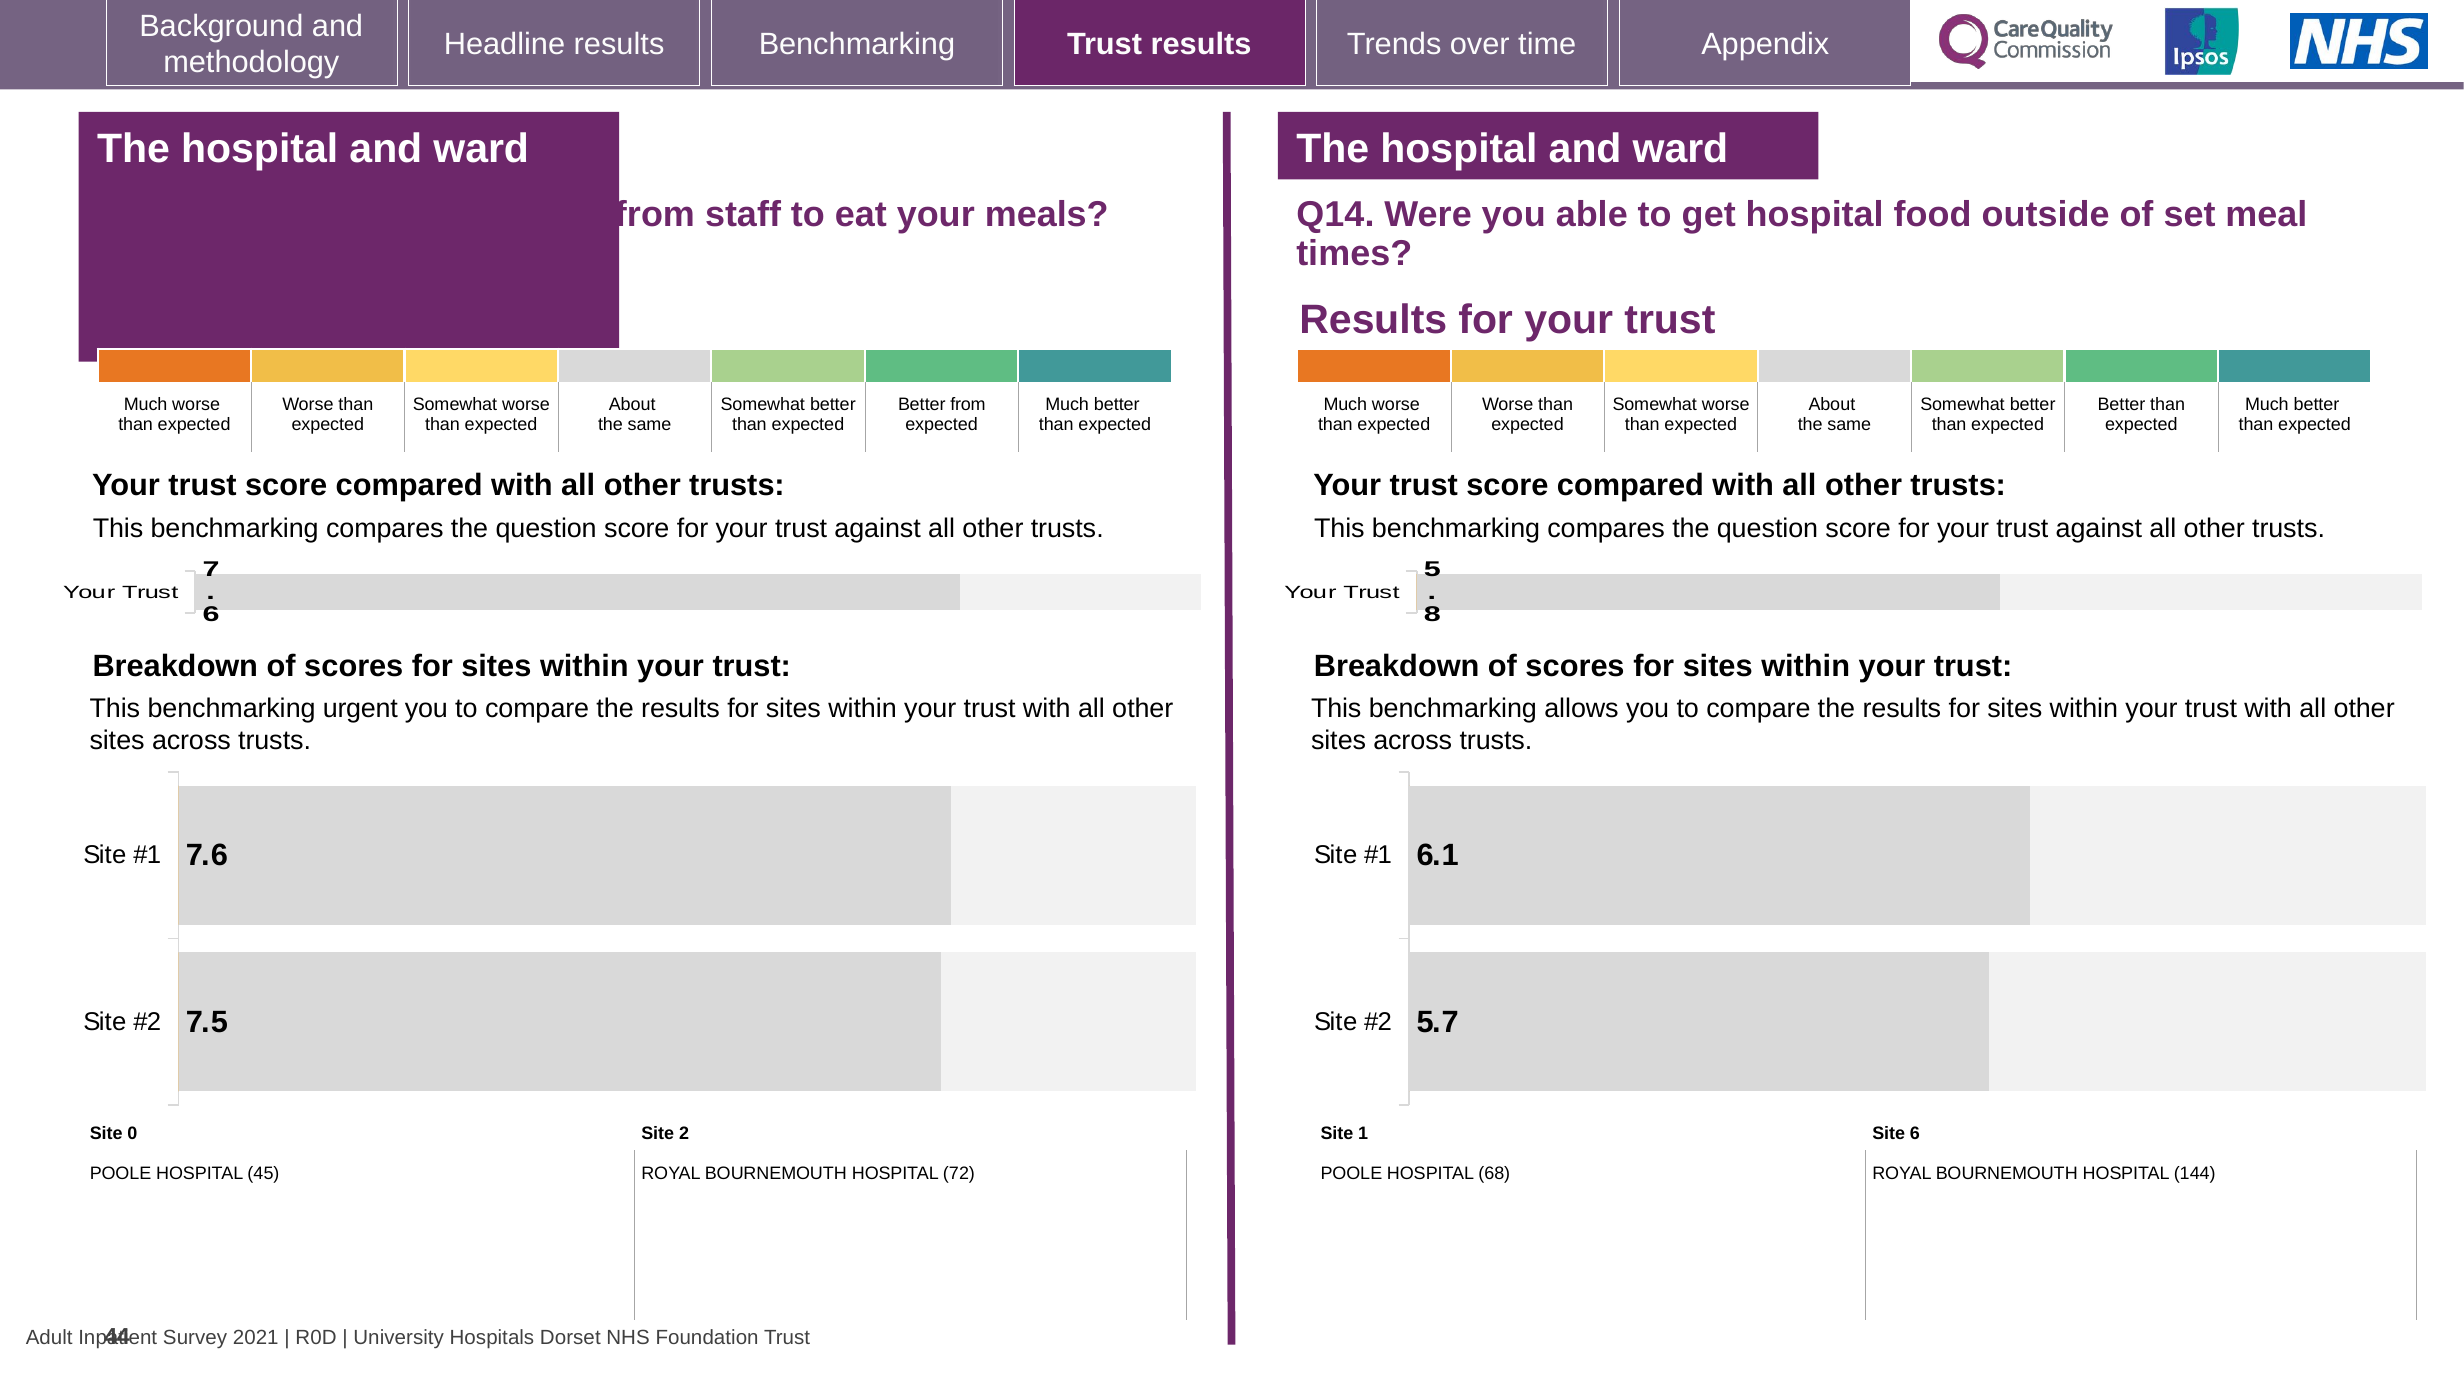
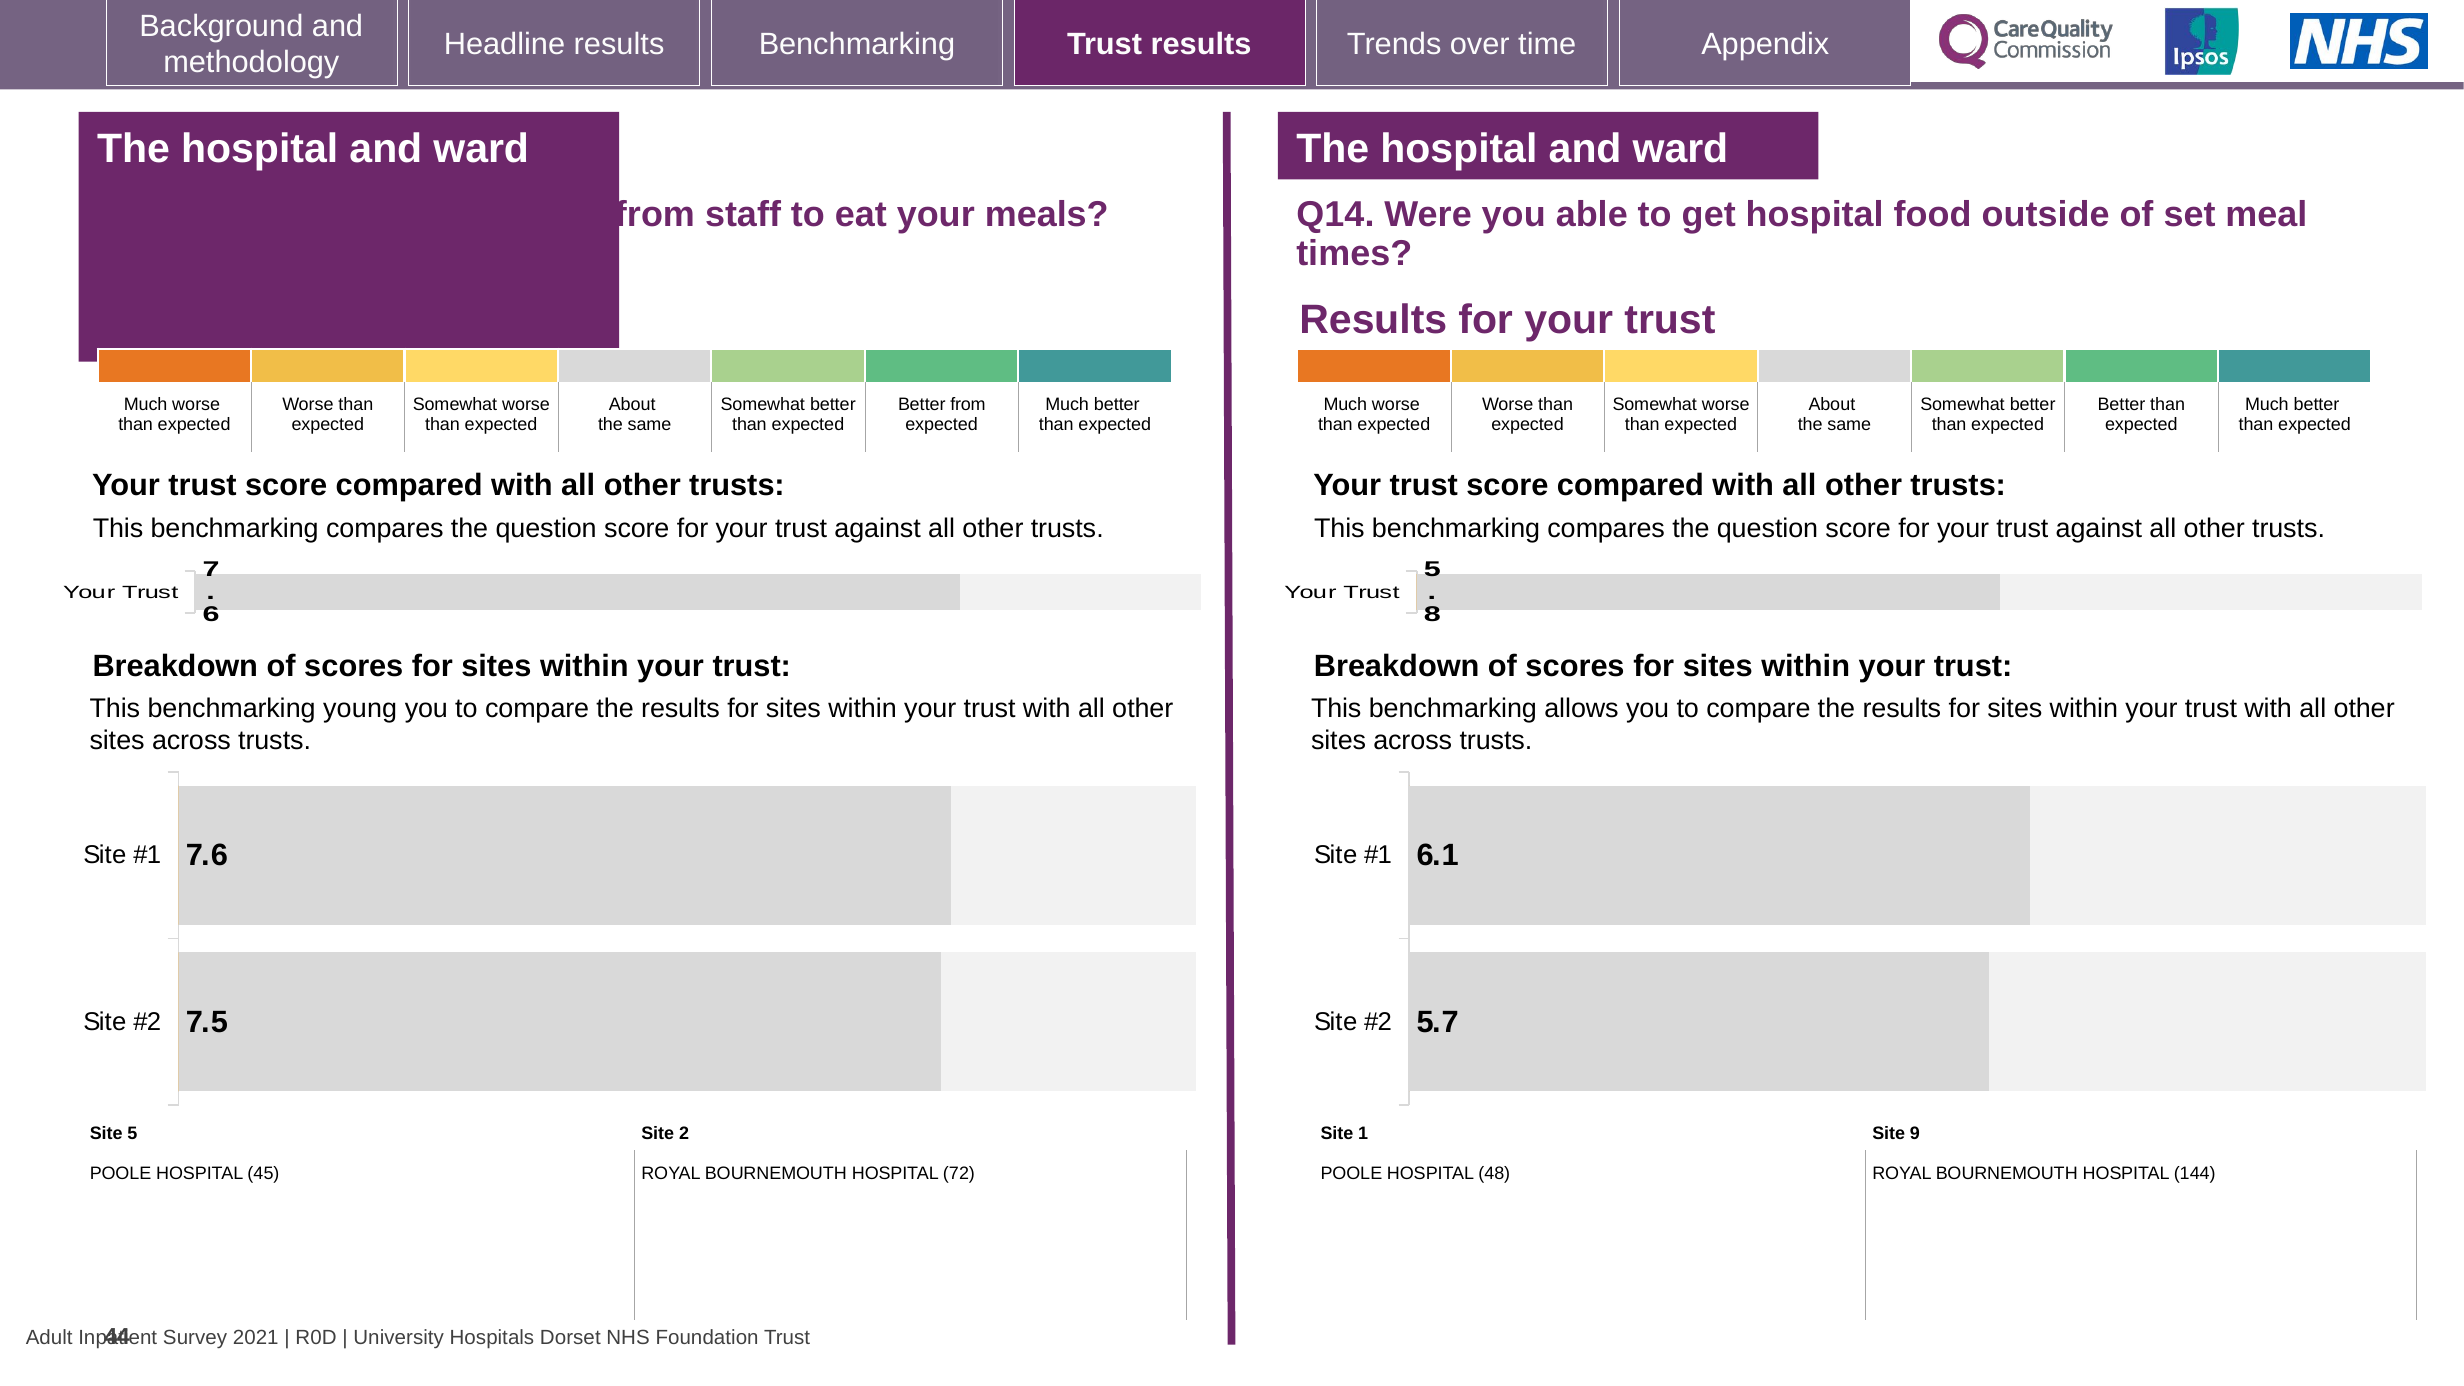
urgent: urgent -> young (360, 709)
Site 0: 0 -> 5 (132, 1133)
Site 6: 6 -> 9 (1915, 1133)
68: 68 -> 48 (1494, 1173)
